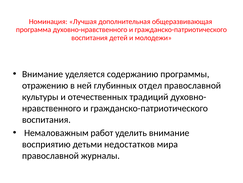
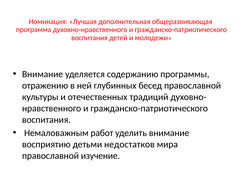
отдел: отдел -> бесед (150, 85)
журналы: журналы -> изучение (100, 155)
